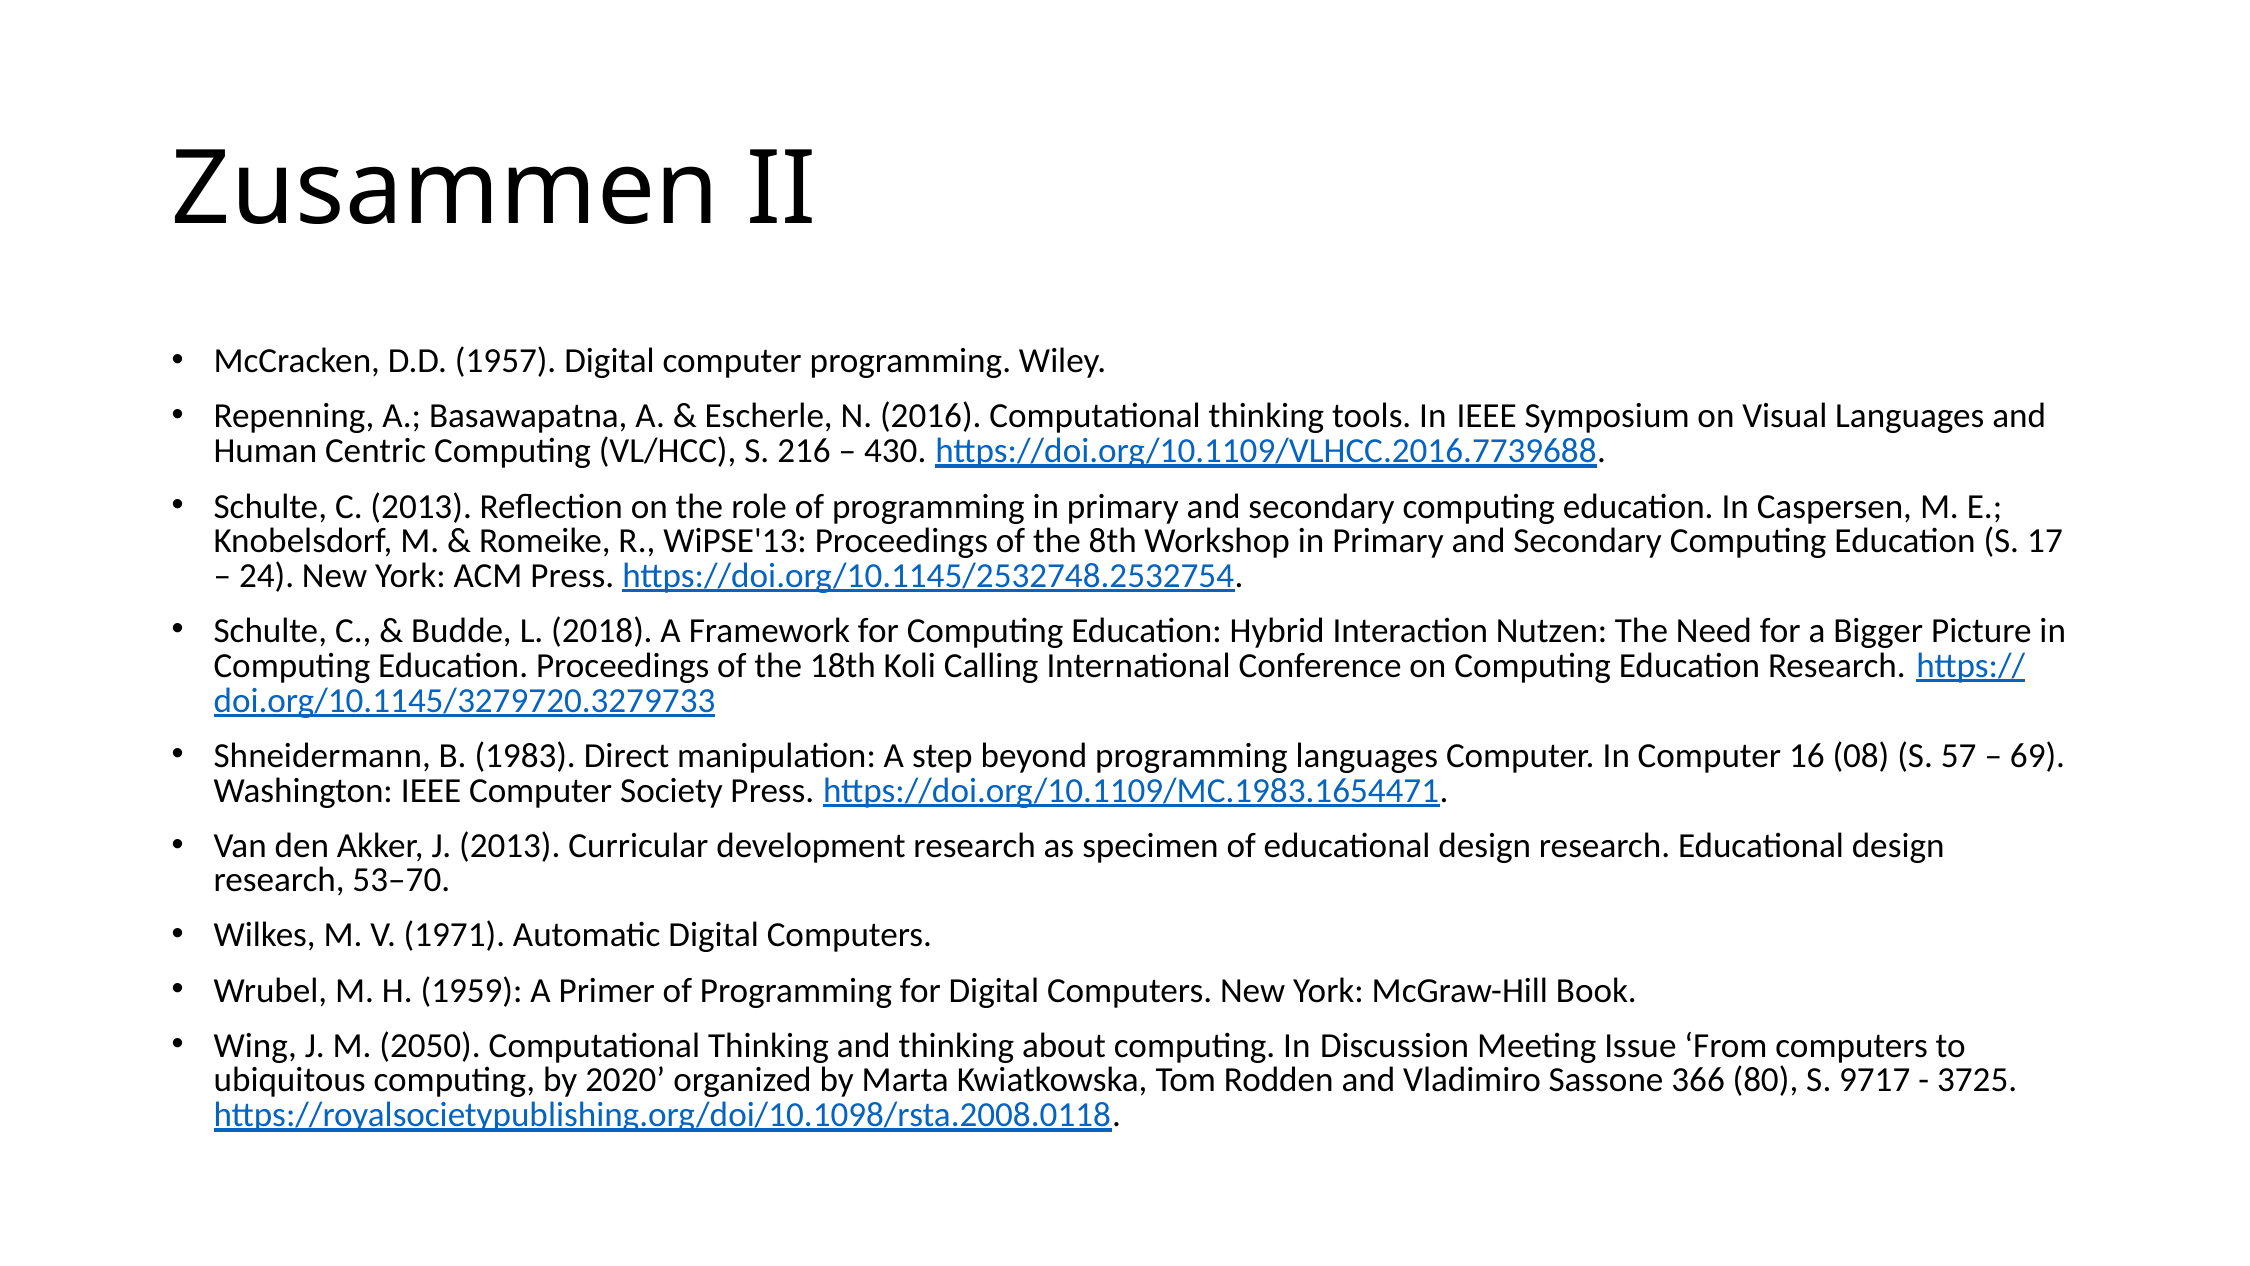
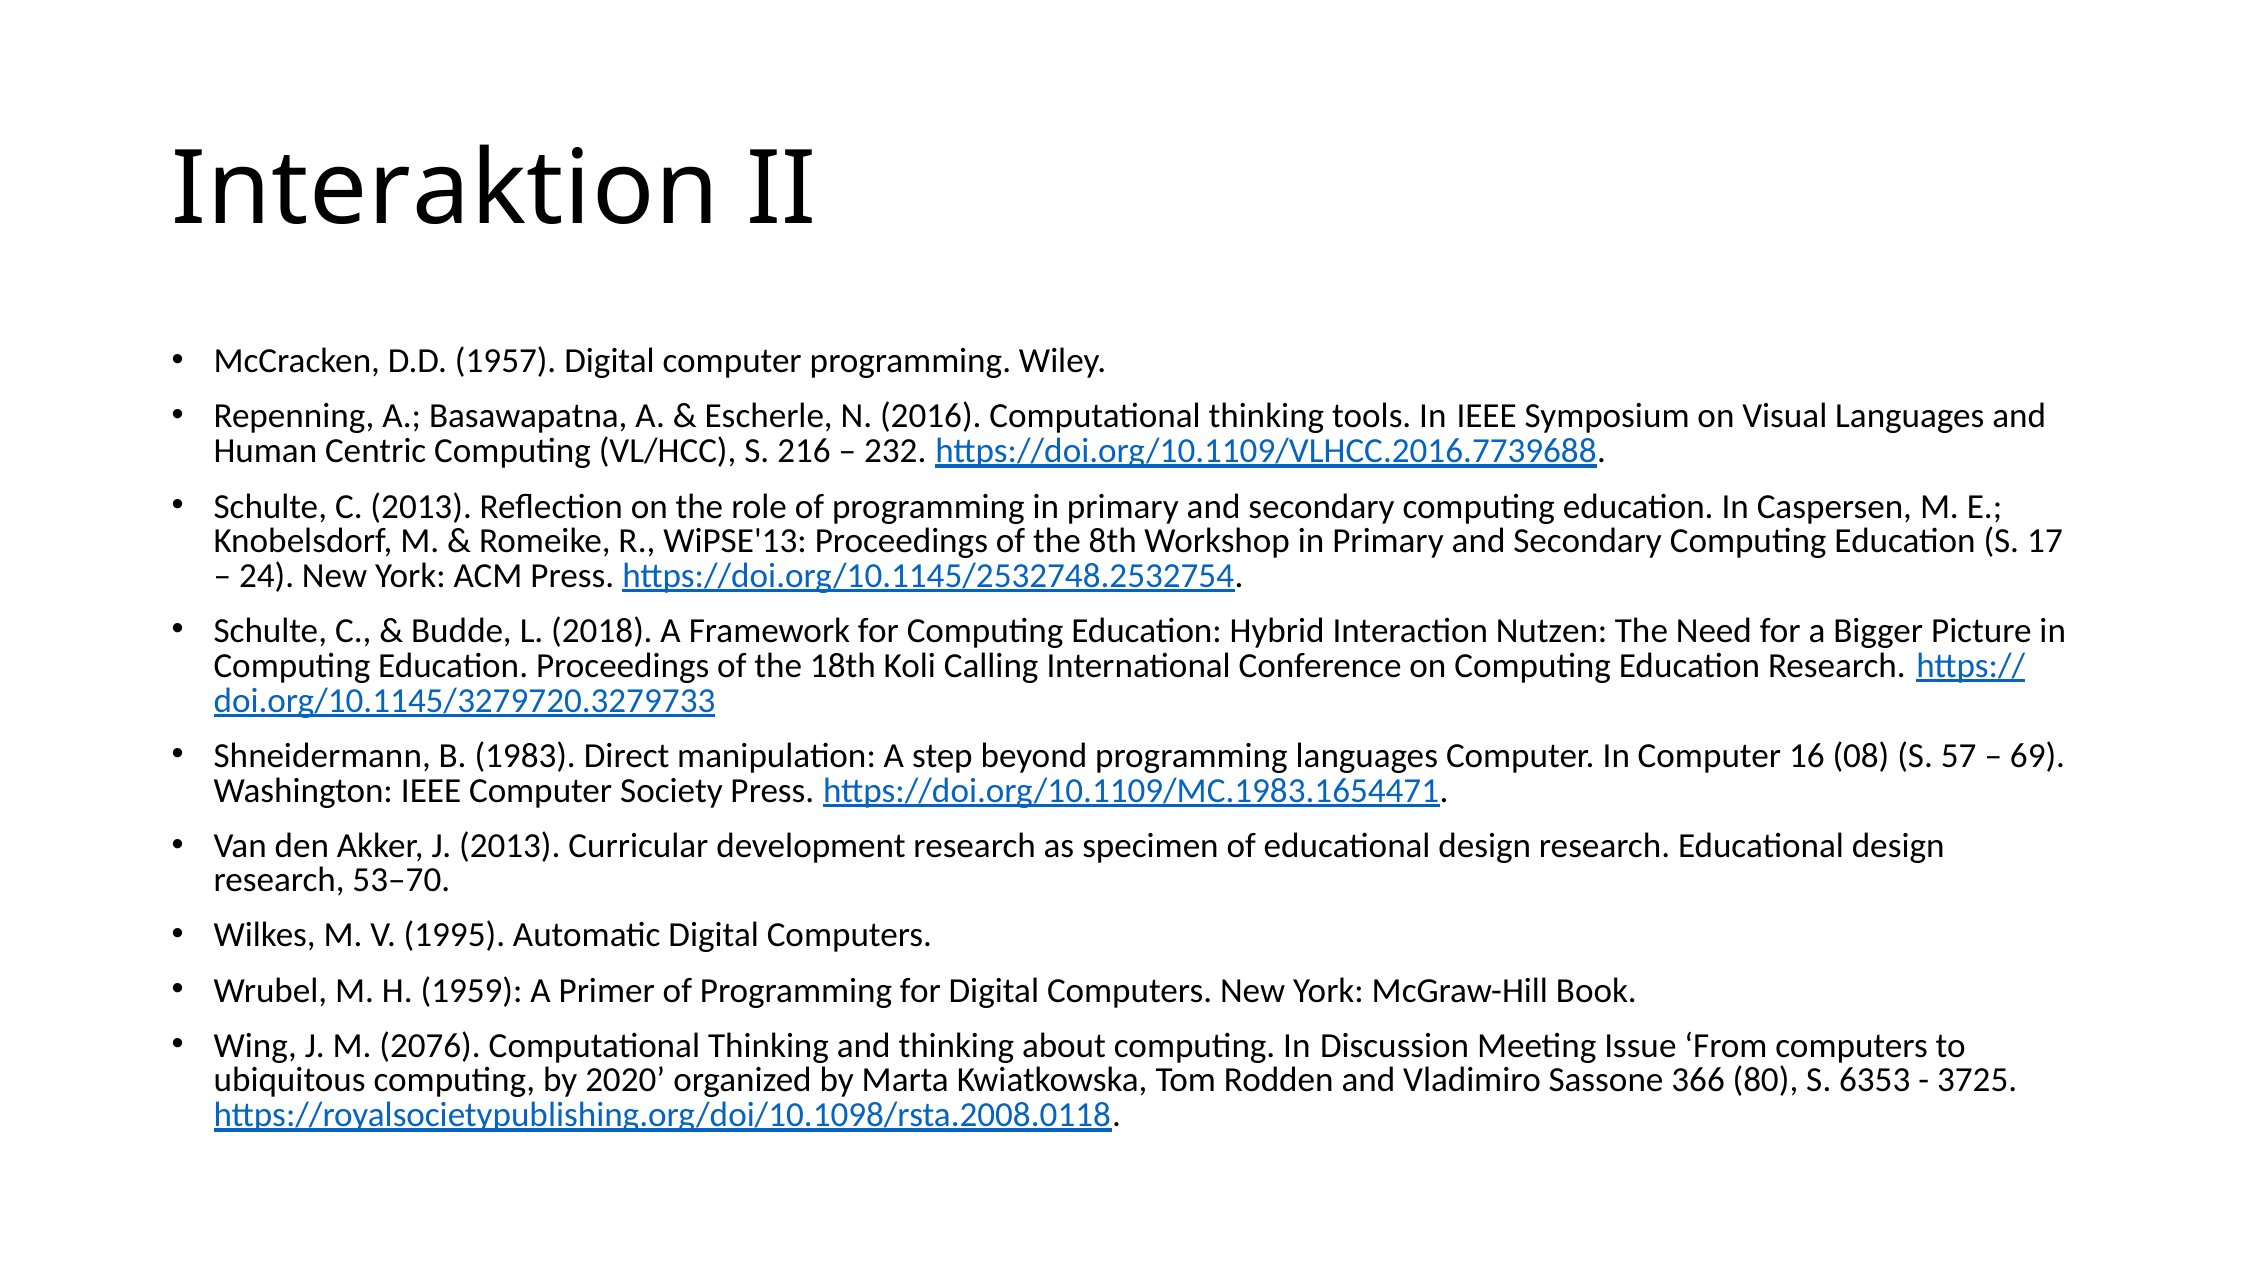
Zusammen: Zusammen -> Interaktion (445, 189)
430: 430 -> 232 (895, 451)
1971: 1971 -> 1995 (454, 935)
2050: 2050 -> 2076 (430, 1045)
9717: 9717 -> 6353 (1875, 1080)
